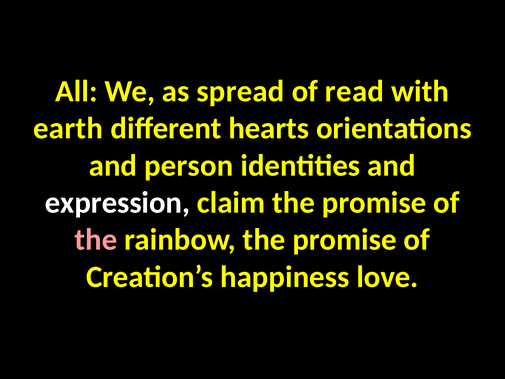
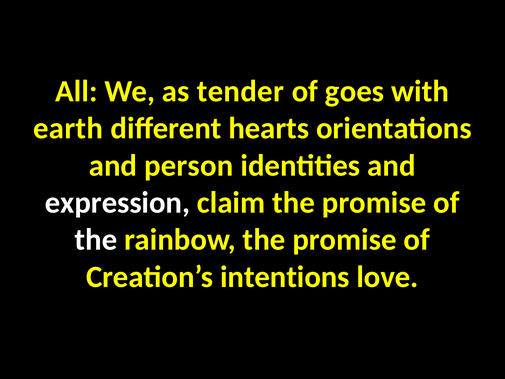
spread: spread -> tender (240, 91)
read: read -> goes (355, 91)
the colour: pink -> white (96, 240)
happiness: happiness -> intentions (285, 277)
